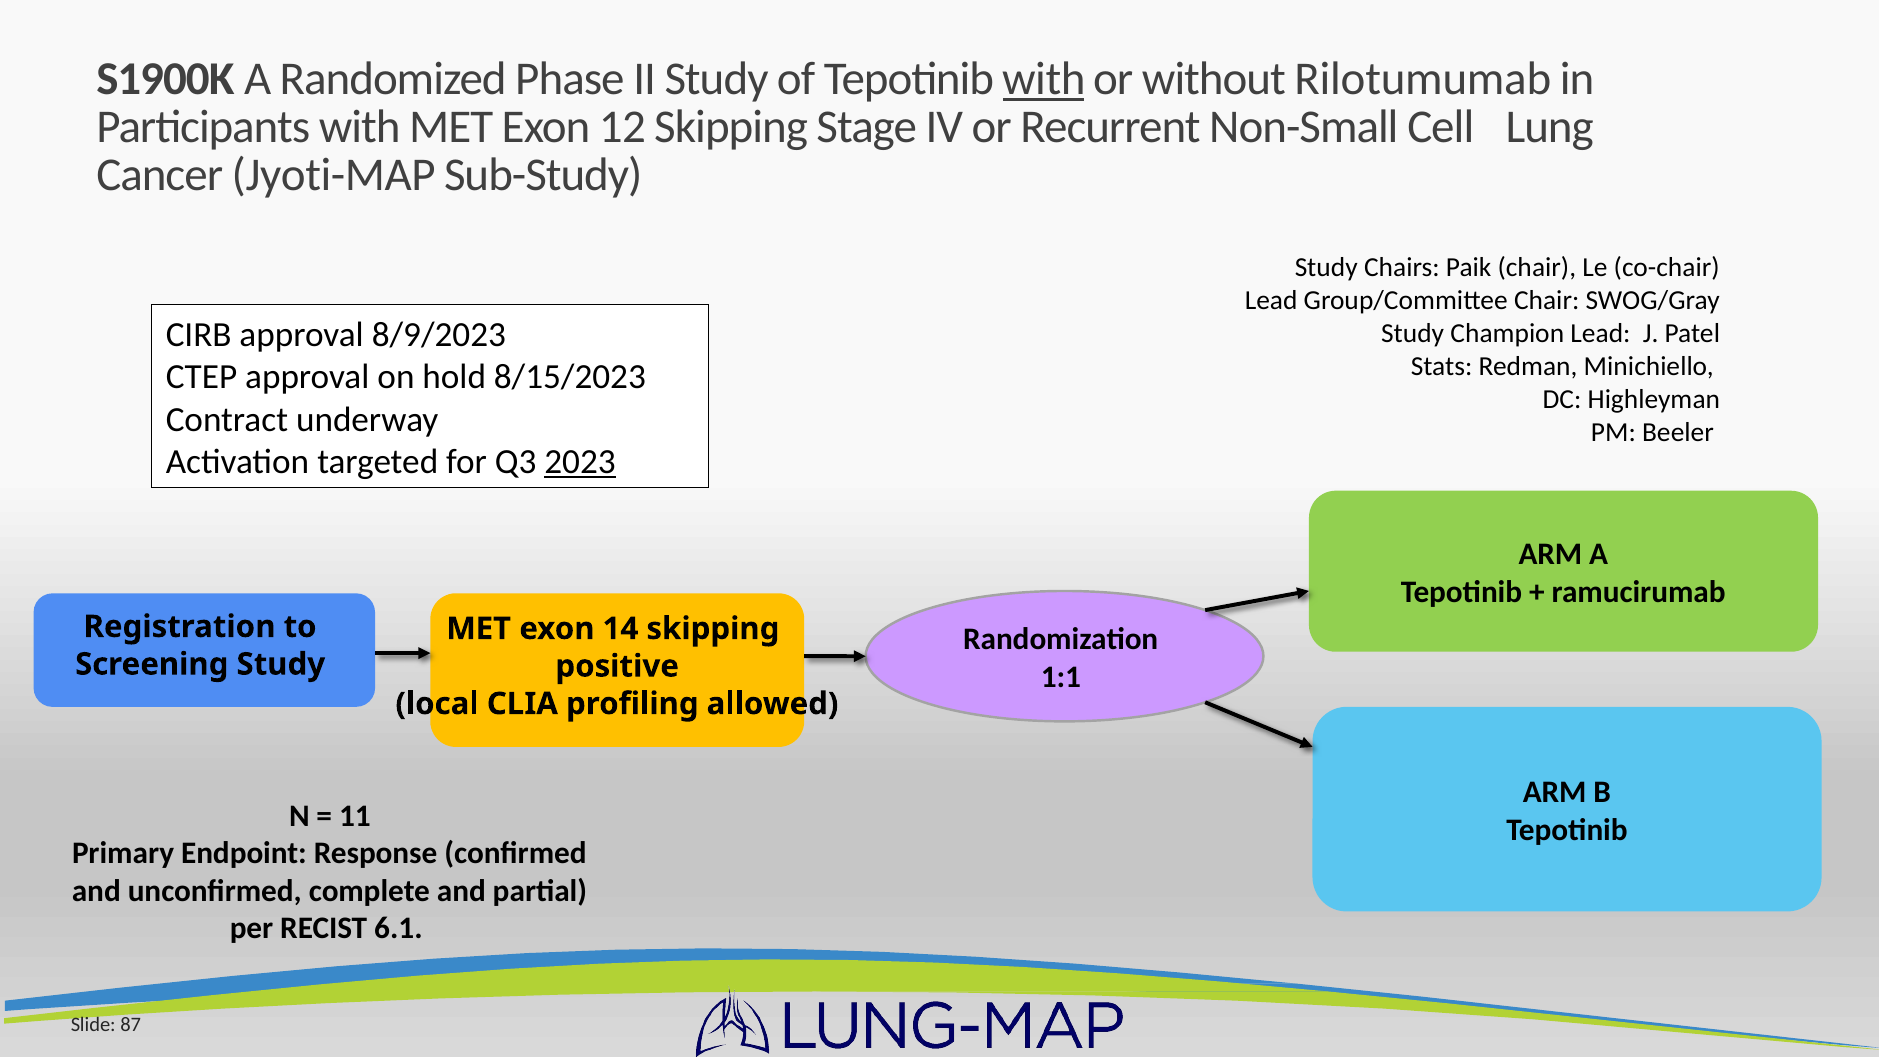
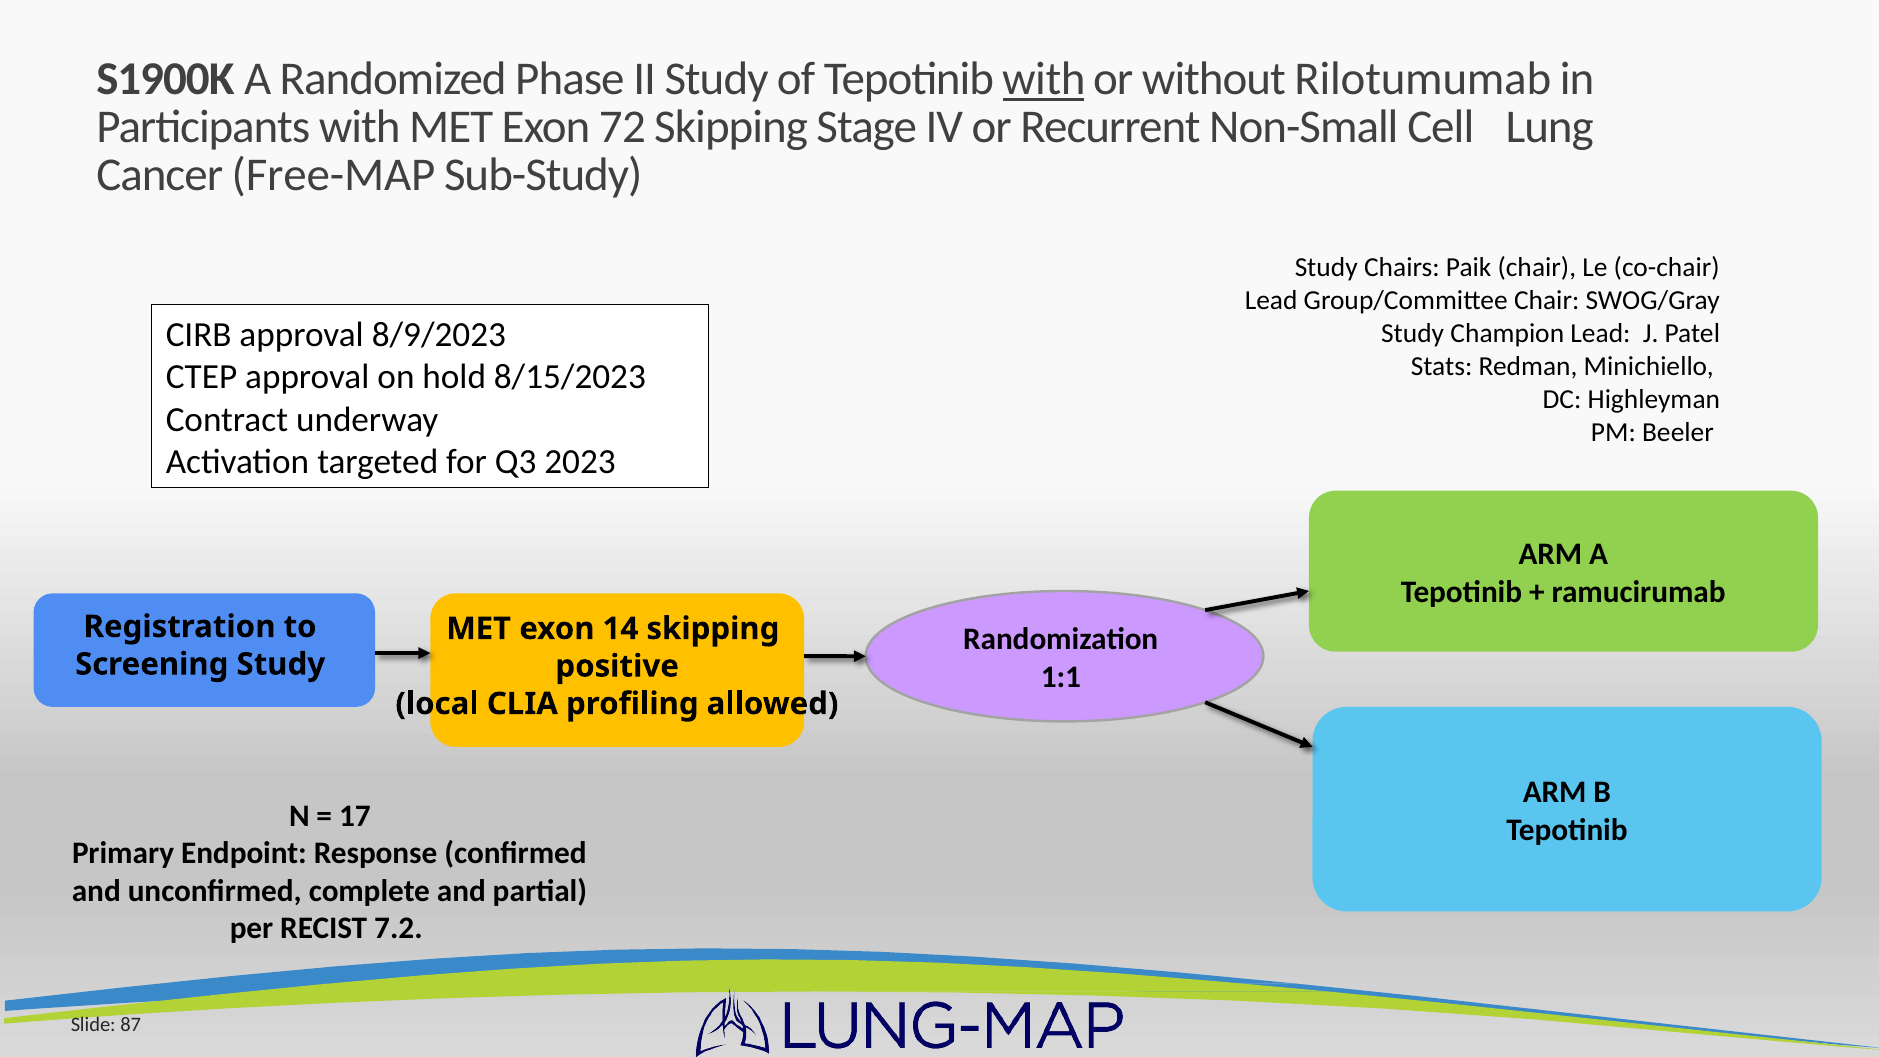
12: 12 -> 72 (622, 127)
Jyoti-MAP: Jyoti-MAP -> Free-MAP (334, 175)
2023 underline: present -> none (580, 462)
11: 11 -> 17 (355, 816)
6.1: 6.1 -> 7.2 (398, 928)
